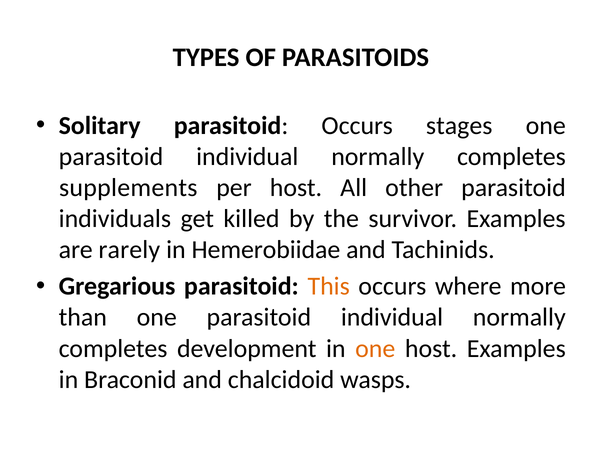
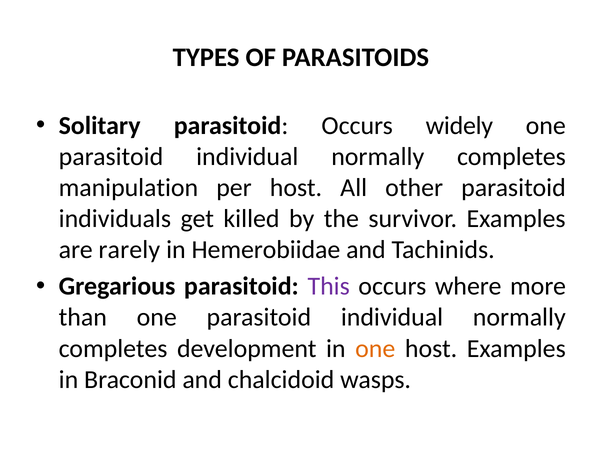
stages: stages -> widely (459, 126)
supplements: supplements -> manipulation (128, 188)
This colour: orange -> purple (329, 287)
